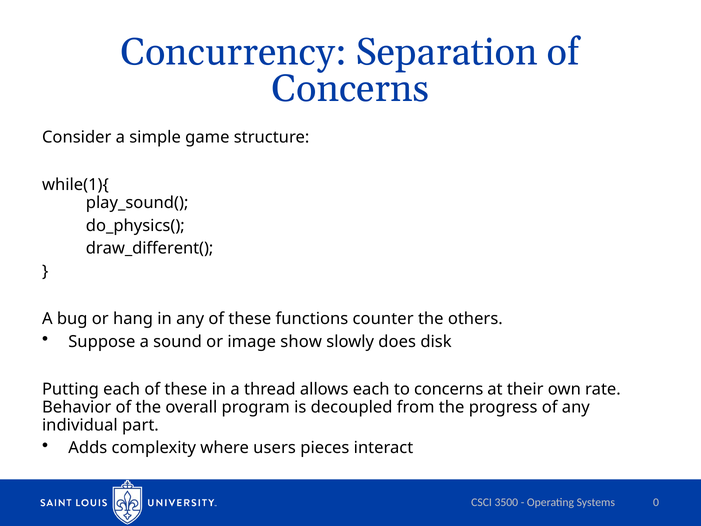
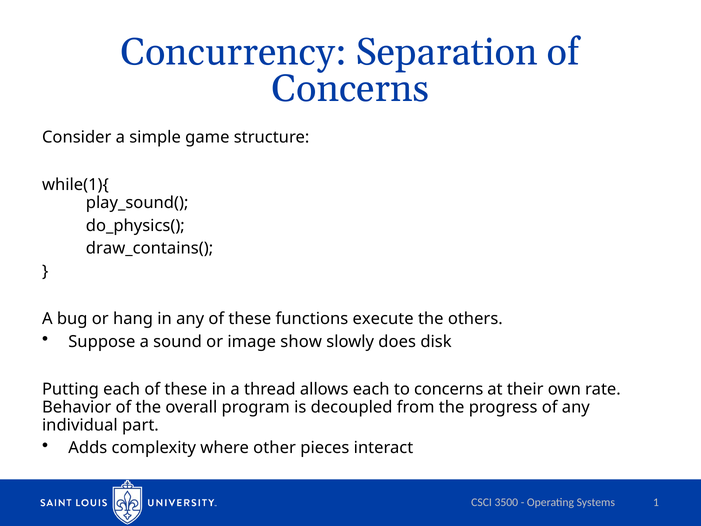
draw_different(: draw_different( -> draw_contains( (150, 248)
counter: counter -> execute (383, 319)
users: users -> other (275, 448)
0: 0 -> 1 (656, 502)
